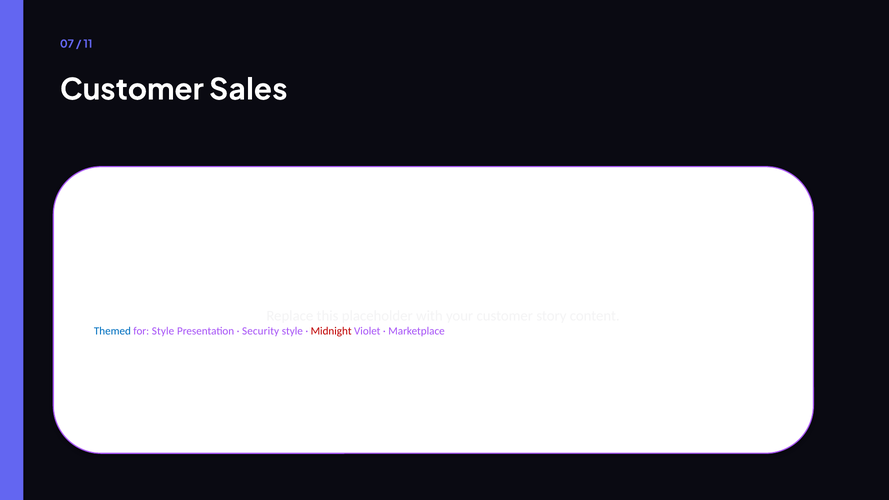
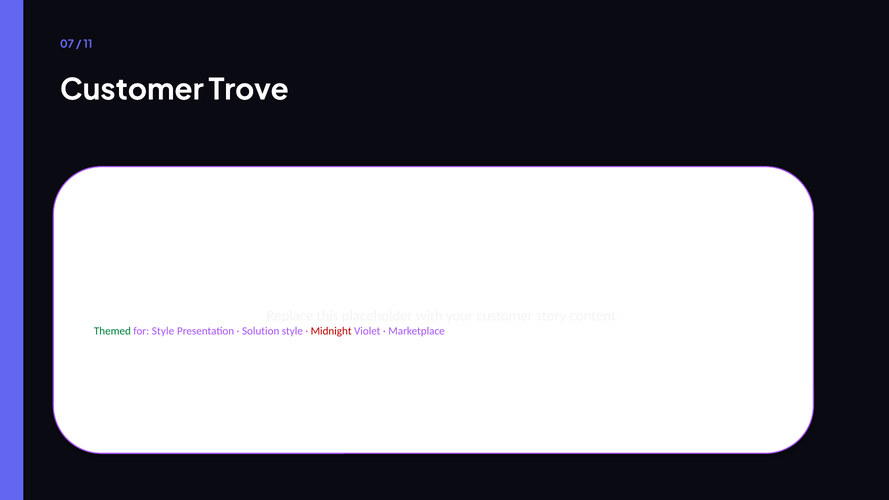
Sales: Sales -> Trove (249, 90)
Themed colour: blue -> green (112, 331)
Security: Security -> Solution (261, 331)
